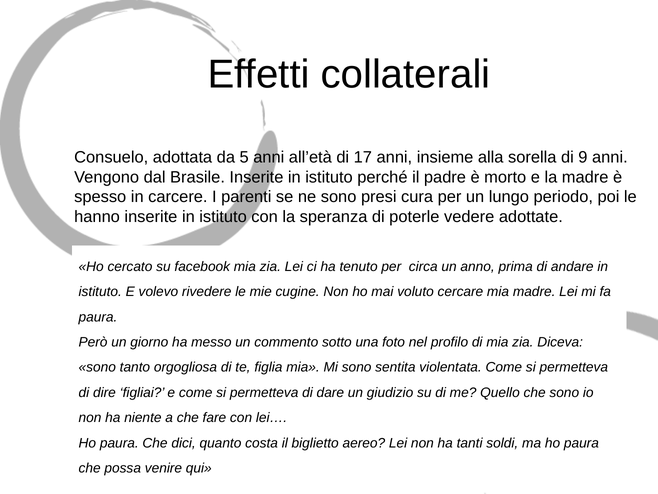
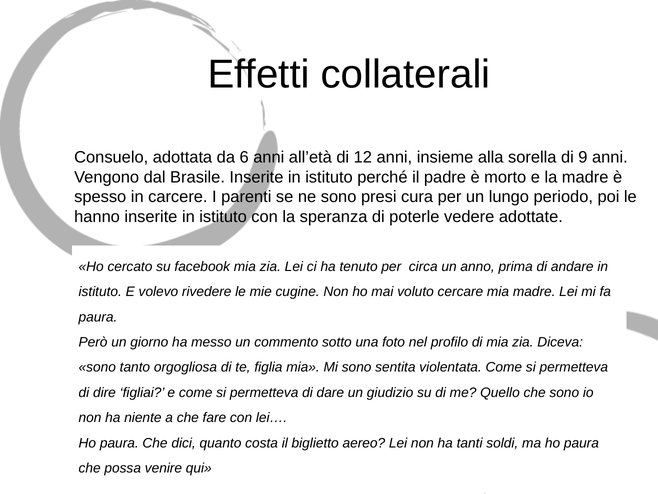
5: 5 -> 6 (244, 157)
17: 17 -> 12 (363, 157)
